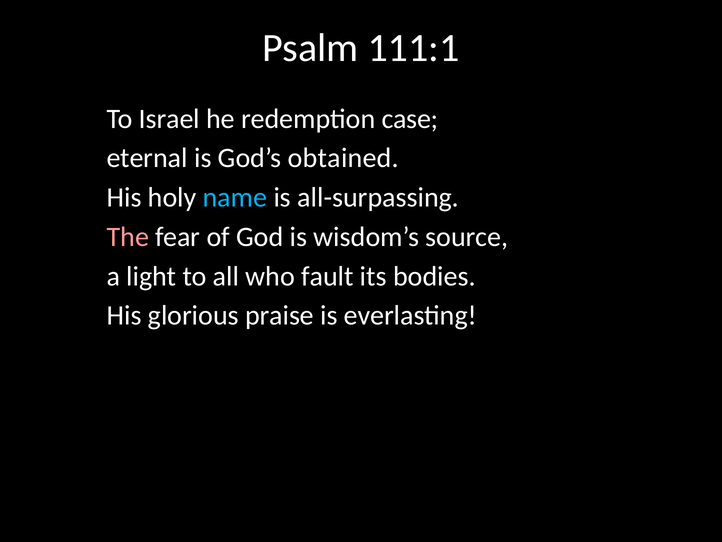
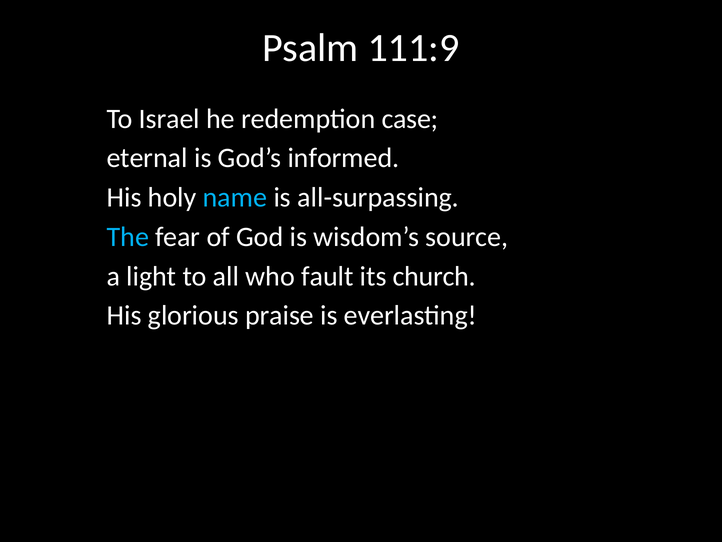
111:1: 111:1 -> 111:9 (413, 48)
obtained: obtained -> informed (343, 158)
The colour: pink -> light blue (128, 237)
bodies: bodies -> church (434, 276)
